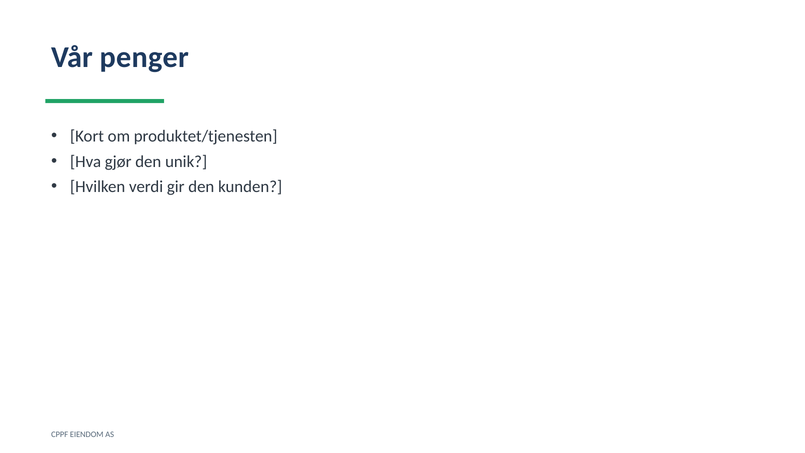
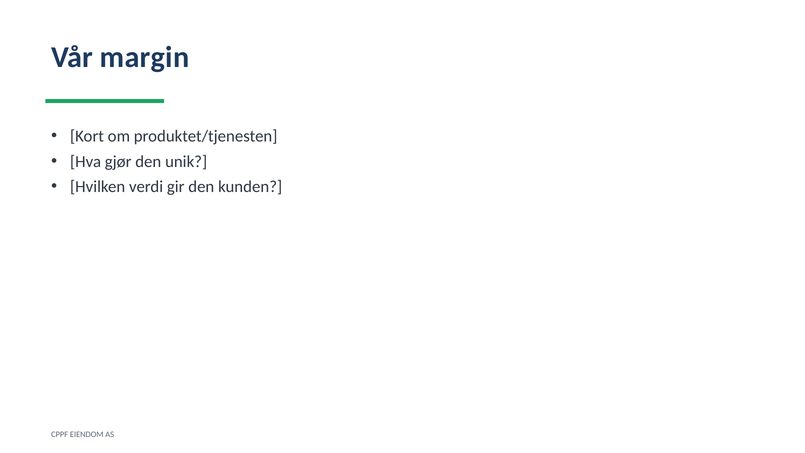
penger: penger -> margin (145, 57)
